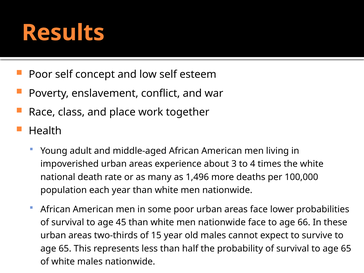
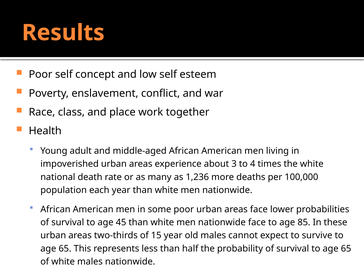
1,496: 1,496 -> 1,236 (197, 177)
66: 66 -> 85 (304, 222)
